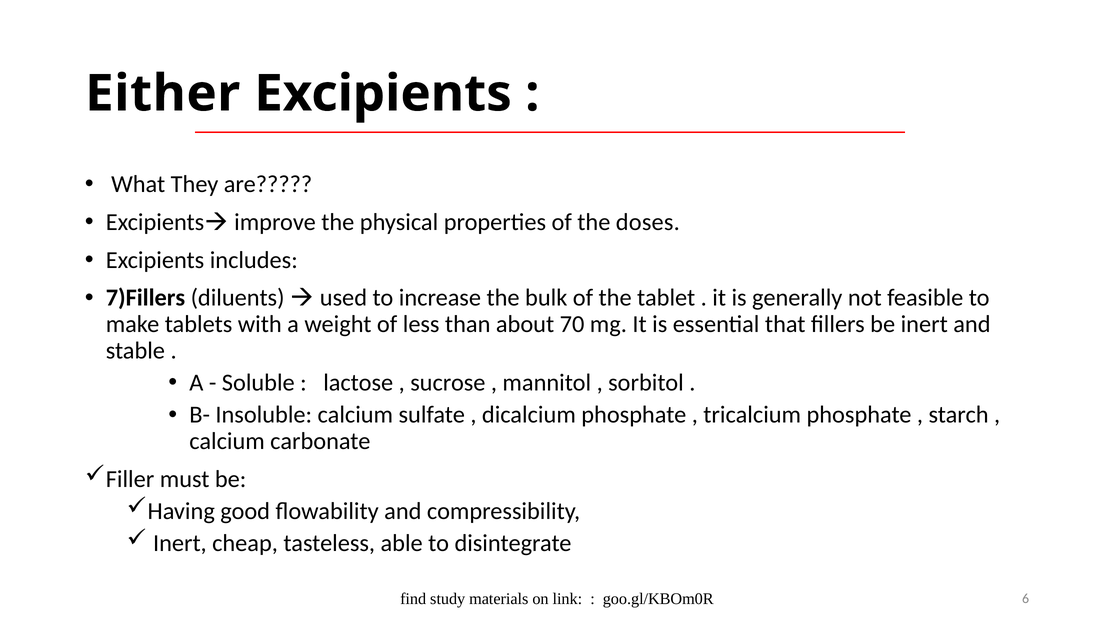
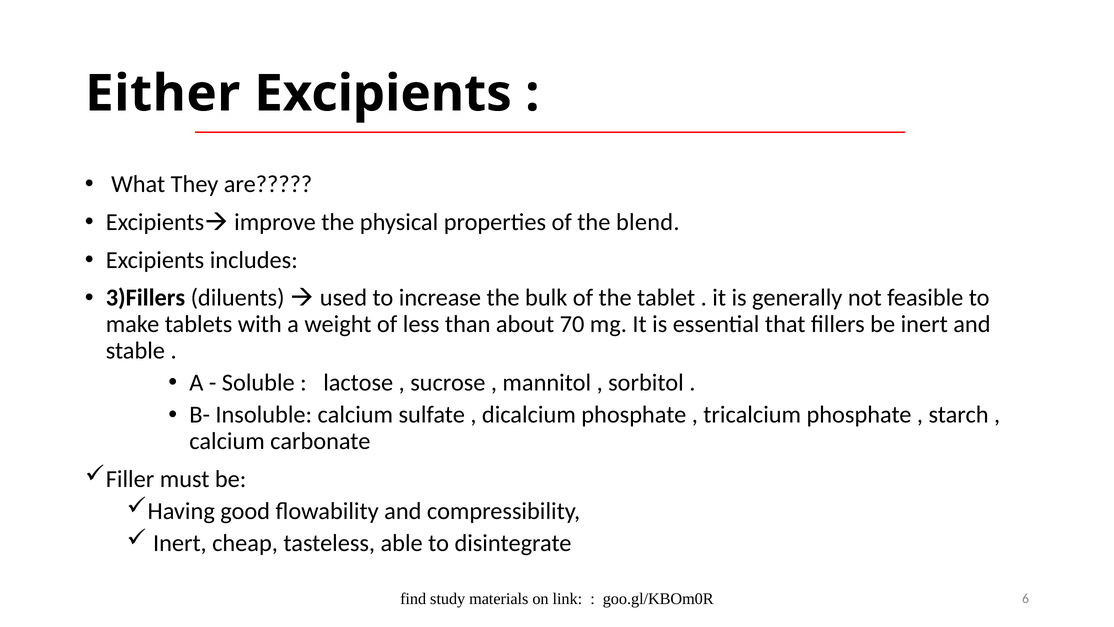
doses: doses -> blend (648, 222)
7)Fillers: 7)Fillers -> 3)Fillers (145, 298)
